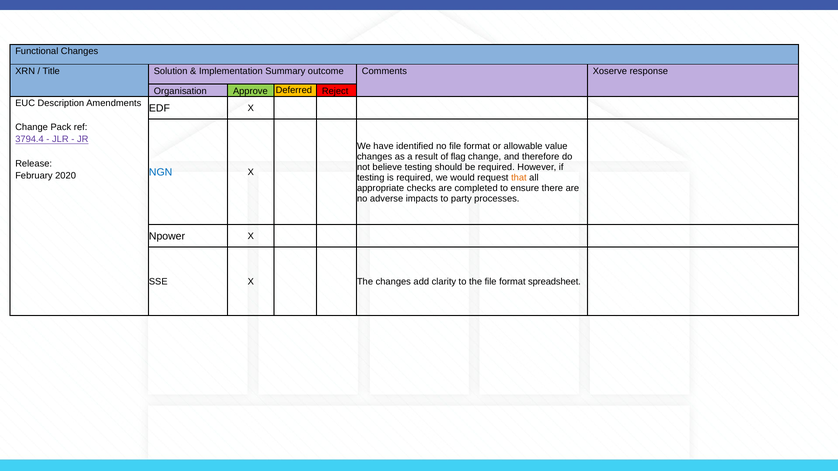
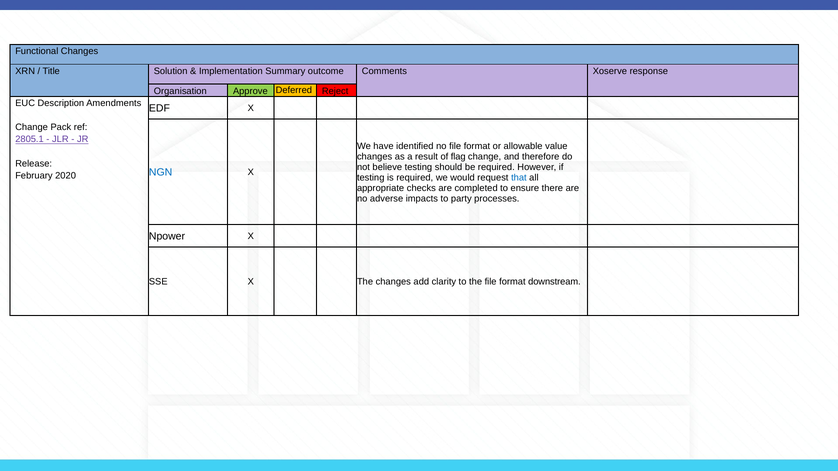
3794.4: 3794.4 -> 2805.1 (30, 139)
that colour: orange -> blue (519, 178)
spreadsheet: spreadsheet -> downstream (554, 282)
